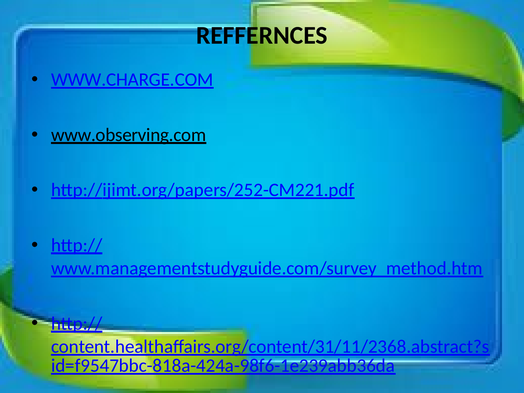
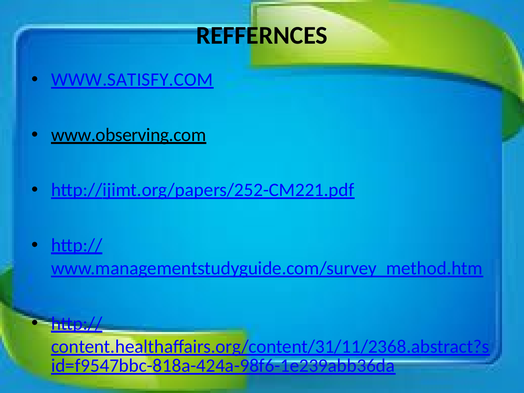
WWW.CHARGE.COM: WWW.CHARGE.COM -> WWW.SATISFY.COM (132, 80)
